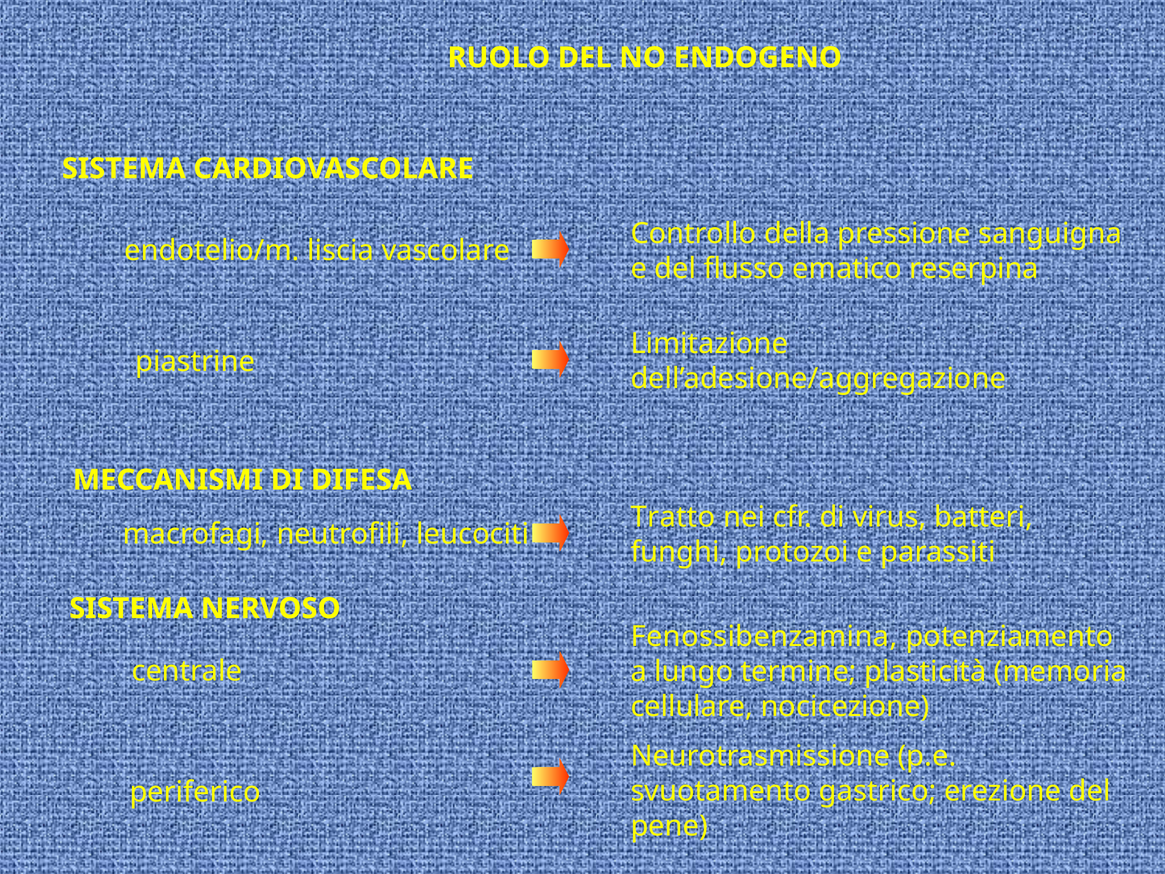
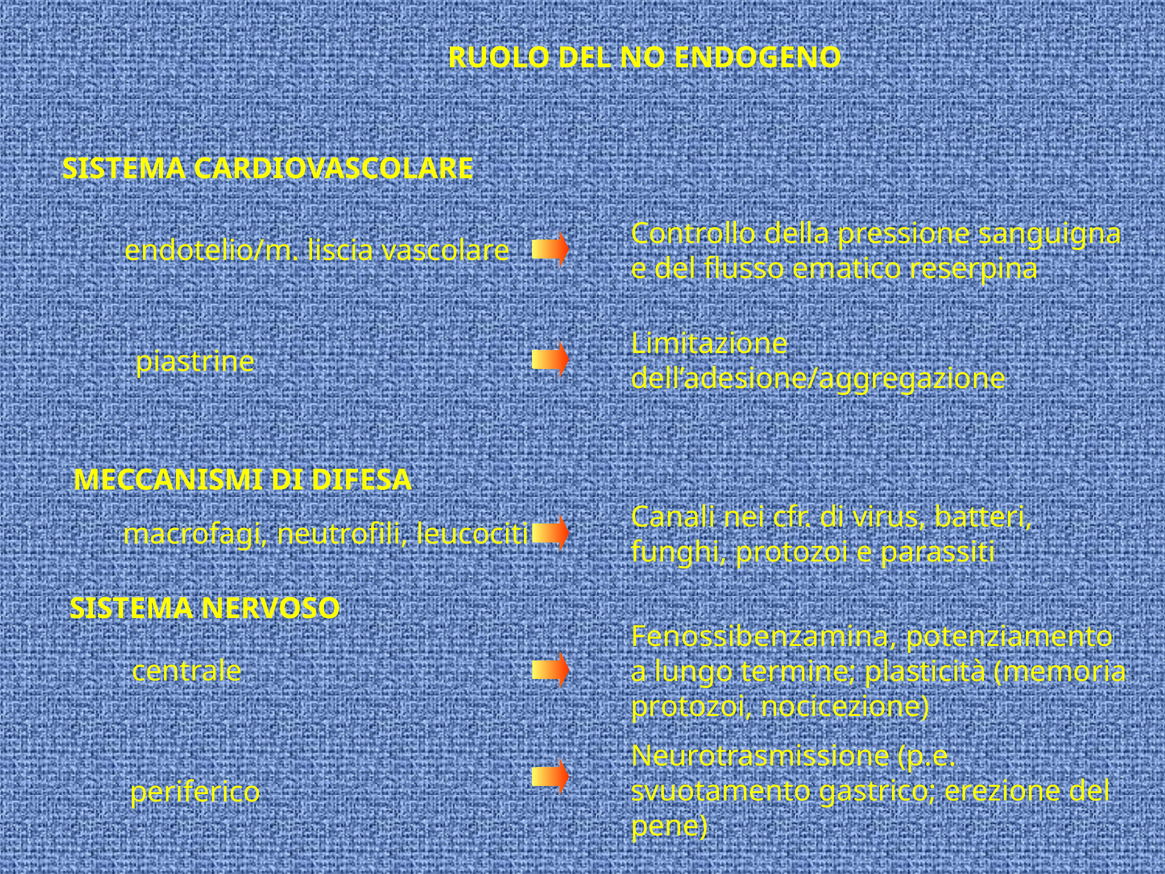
Tratto: Tratto -> Canali (673, 517)
cellulare: cellulare -> protozoi (692, 706)
